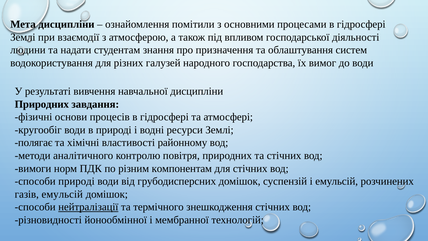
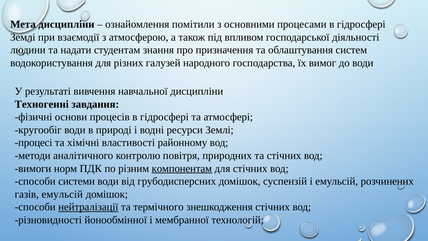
Природних: Природних -> Техногенні (42, 104)
полягає: полягає -> процесі (34, 143)
компонентам underline: none -> present (182, 168)
способи природі: природі -> системи (77, 181)
